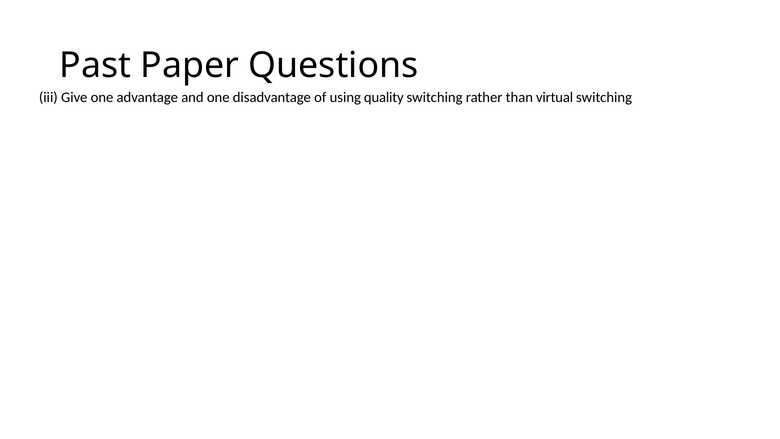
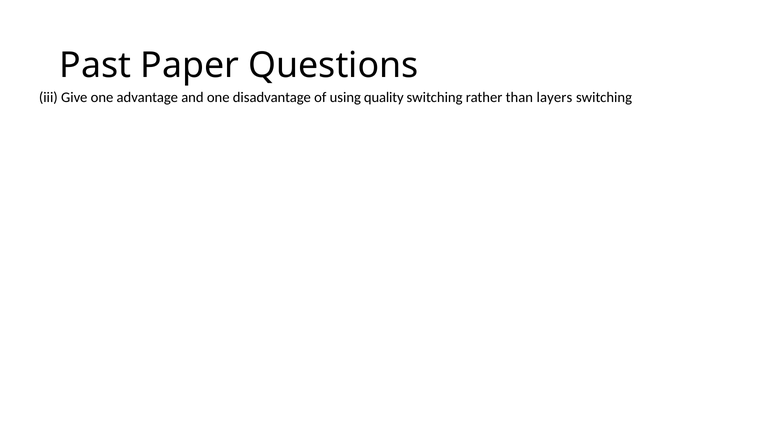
virtual: virtual -> layers (554, 97)
